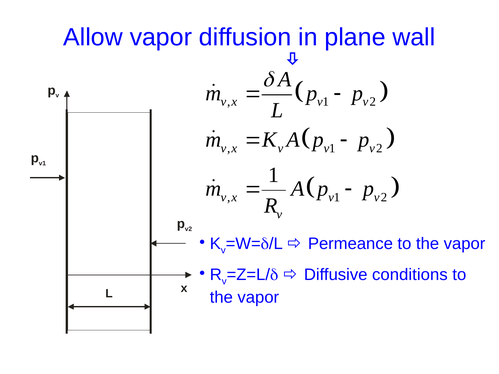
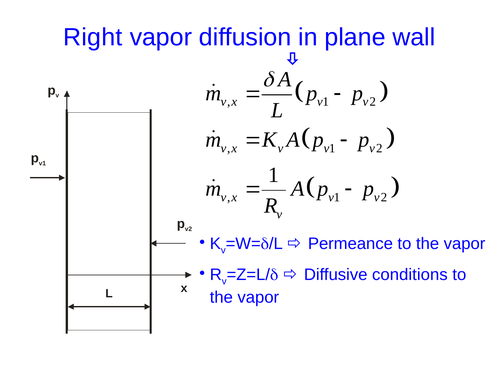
Allow: Allow -> Right (93, 37)
